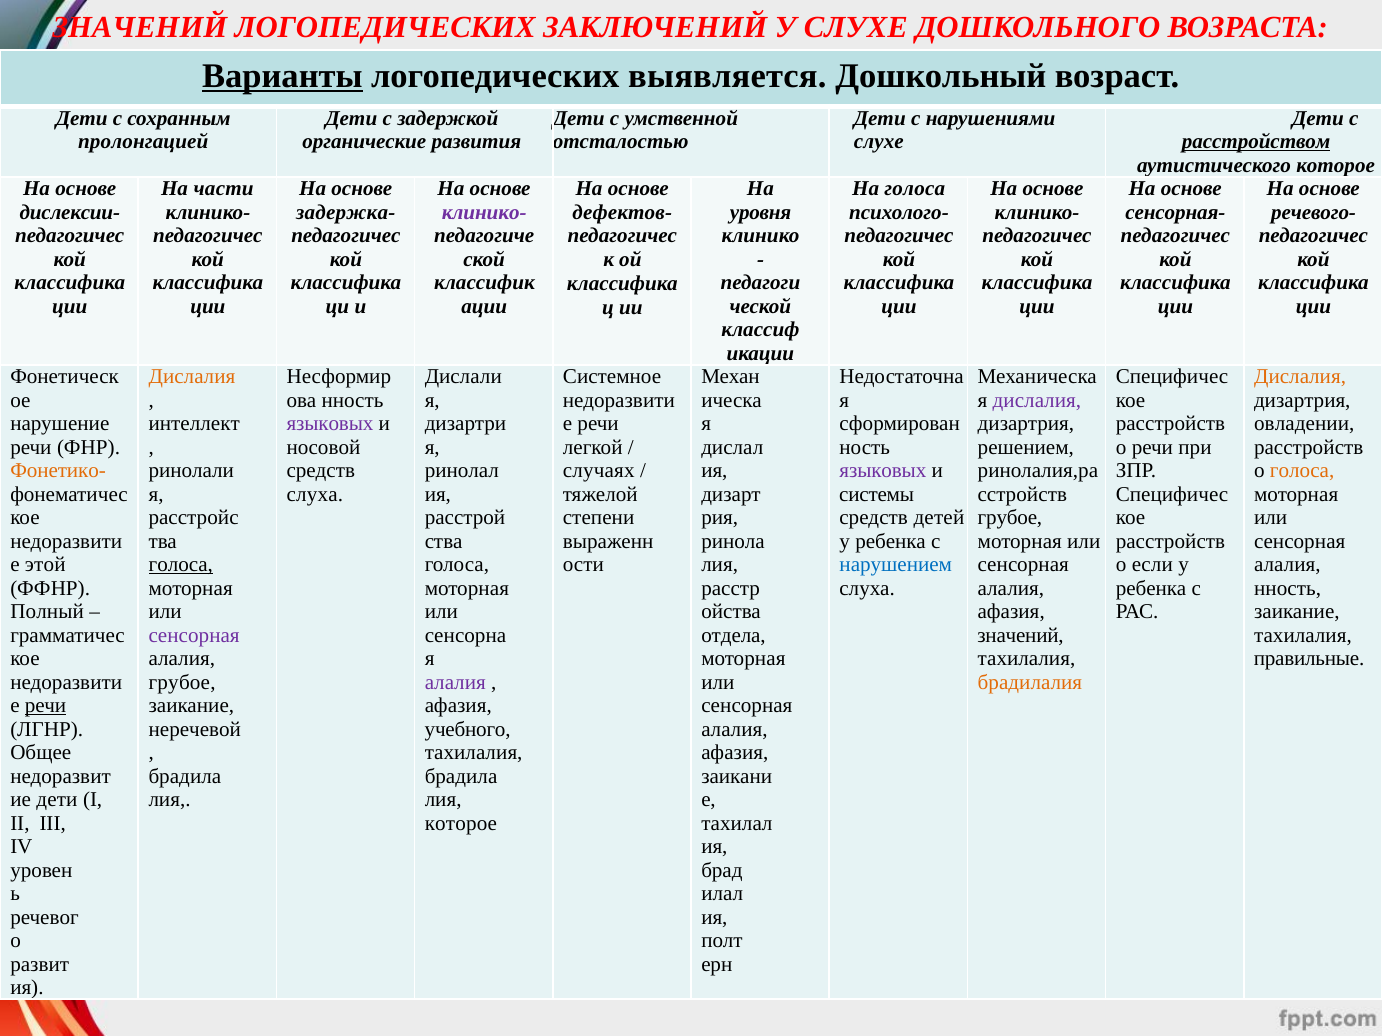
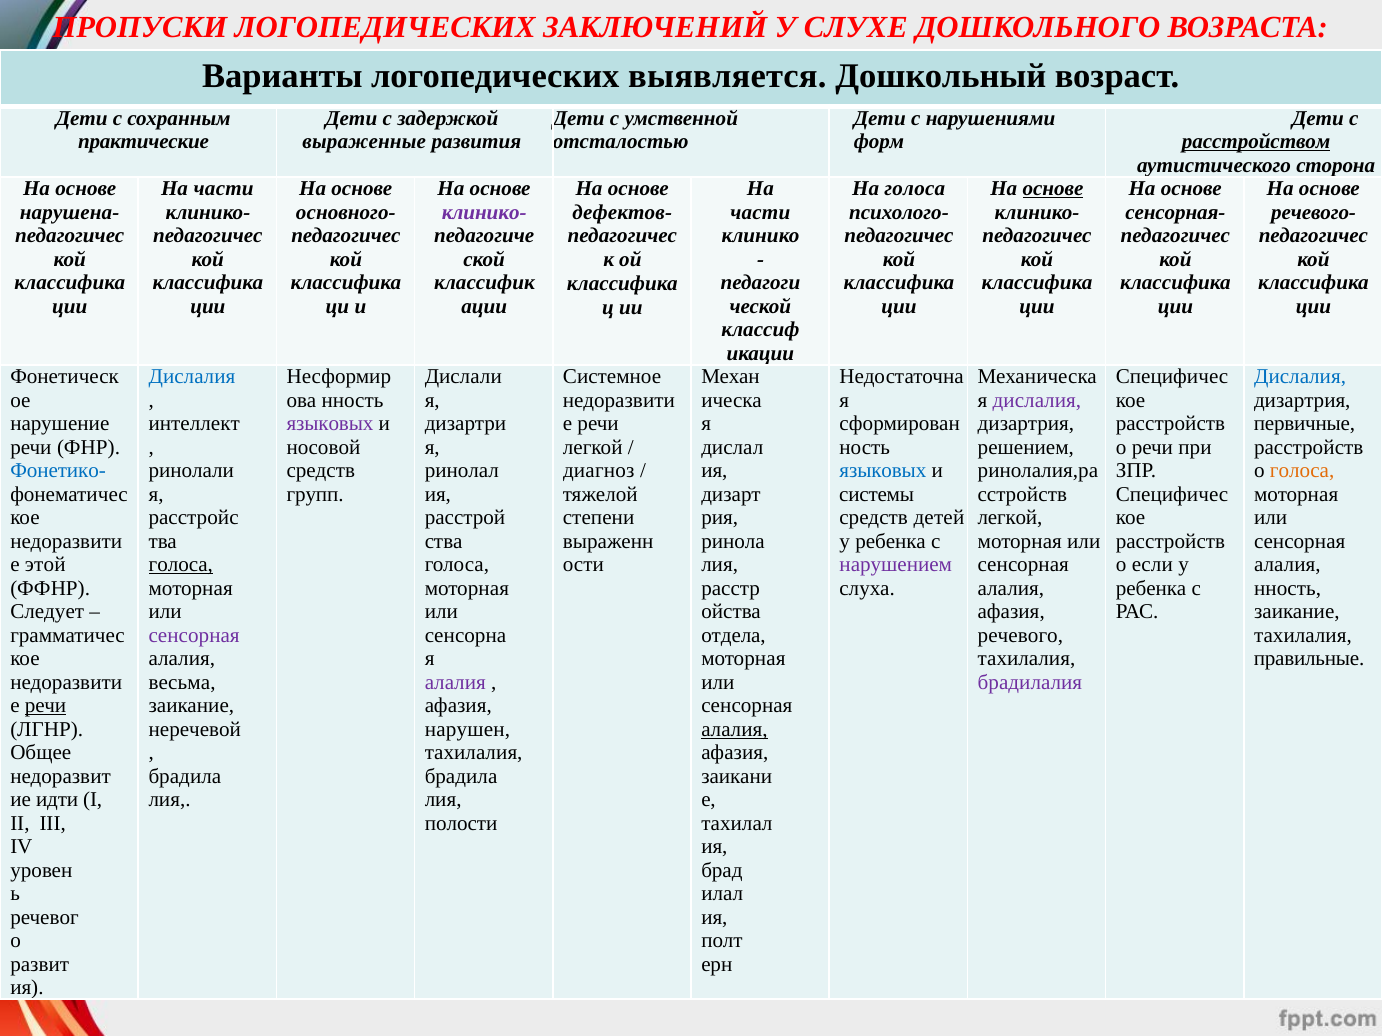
ЗНАЧЕНИЙ: ЗНАЧЕНИЙ -> ПРОПУСКИ (140, 27)
Варианты underline: present -> none (282, 77)
пролонгацией: пролонгацией -> практические (143, 142)
органические: органические -> выраженные (364, 142)
слухе: слухе -> форм (879, 142)
аутистического которое: которое -> сторона (1336, 165)
основе underline: none -> present (1053, 189)
дислексии-: дислексии- -> нарушена- (70, 212)
задержка-: задержка- -> основного- (346, 212)
уровня: уровня -> части (760, 212)
Дислалия colour: orange -> blue (192, 377)
Дислалия colour: orange -> blue (1300, 377)
овладении: овладении -> первичные (1304, 424)
Фонетико- colour: orange -> blue (58, 471)
случаях: случаях -> диагноз (599, 471)
языковых colour: purple -> blue (883, 471)
слуха: слуха -> групп (315, 494)
грубое: грубое -> легкой (1010, 518)
нарушением colour: blue -> purple (896, 565)
Полный: Полный -> Следует (47, 612)
значений: значений -> речевого (1020, 635)
грубое: грубое -> весьма (182, 682)
брадилалия colour: orange -> purple (1030, 682)
учебного: учебного -> нарушен (467, 729)
алалия underline: none -> present (734, 729)
дети: дети -> идти (57, 800)
которое: которое -> полости (461, 823)
